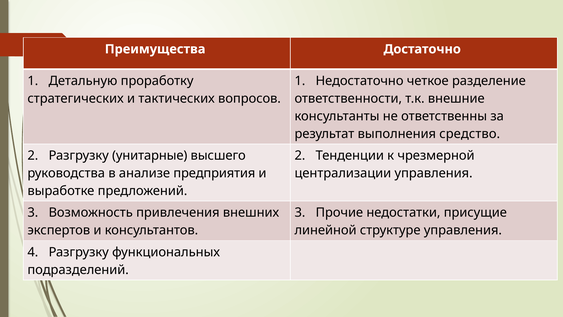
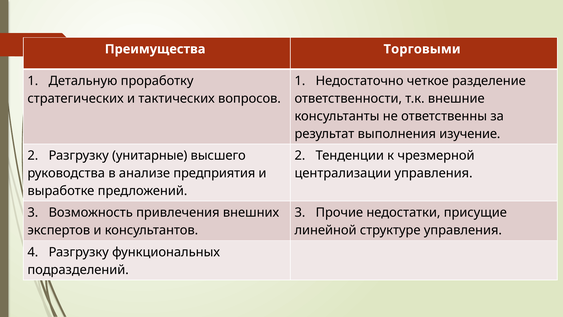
Достаточно: Достаточно -> Торговыми (422, 49)
средство: средство -> изучение (470, 134)
